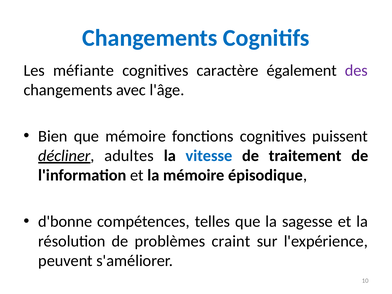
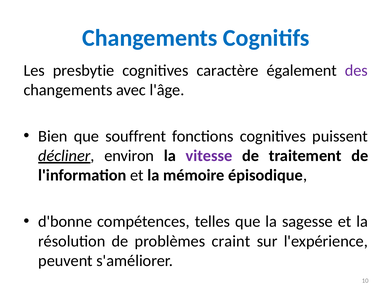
méfiante: méfiante -> presbytie (84, 70)
que mémoire: mémoire -> souffrent (136, 136)
adultes: adultes -> environ (129, 156)
vitesse colour: blue -> purple (209, 156)
